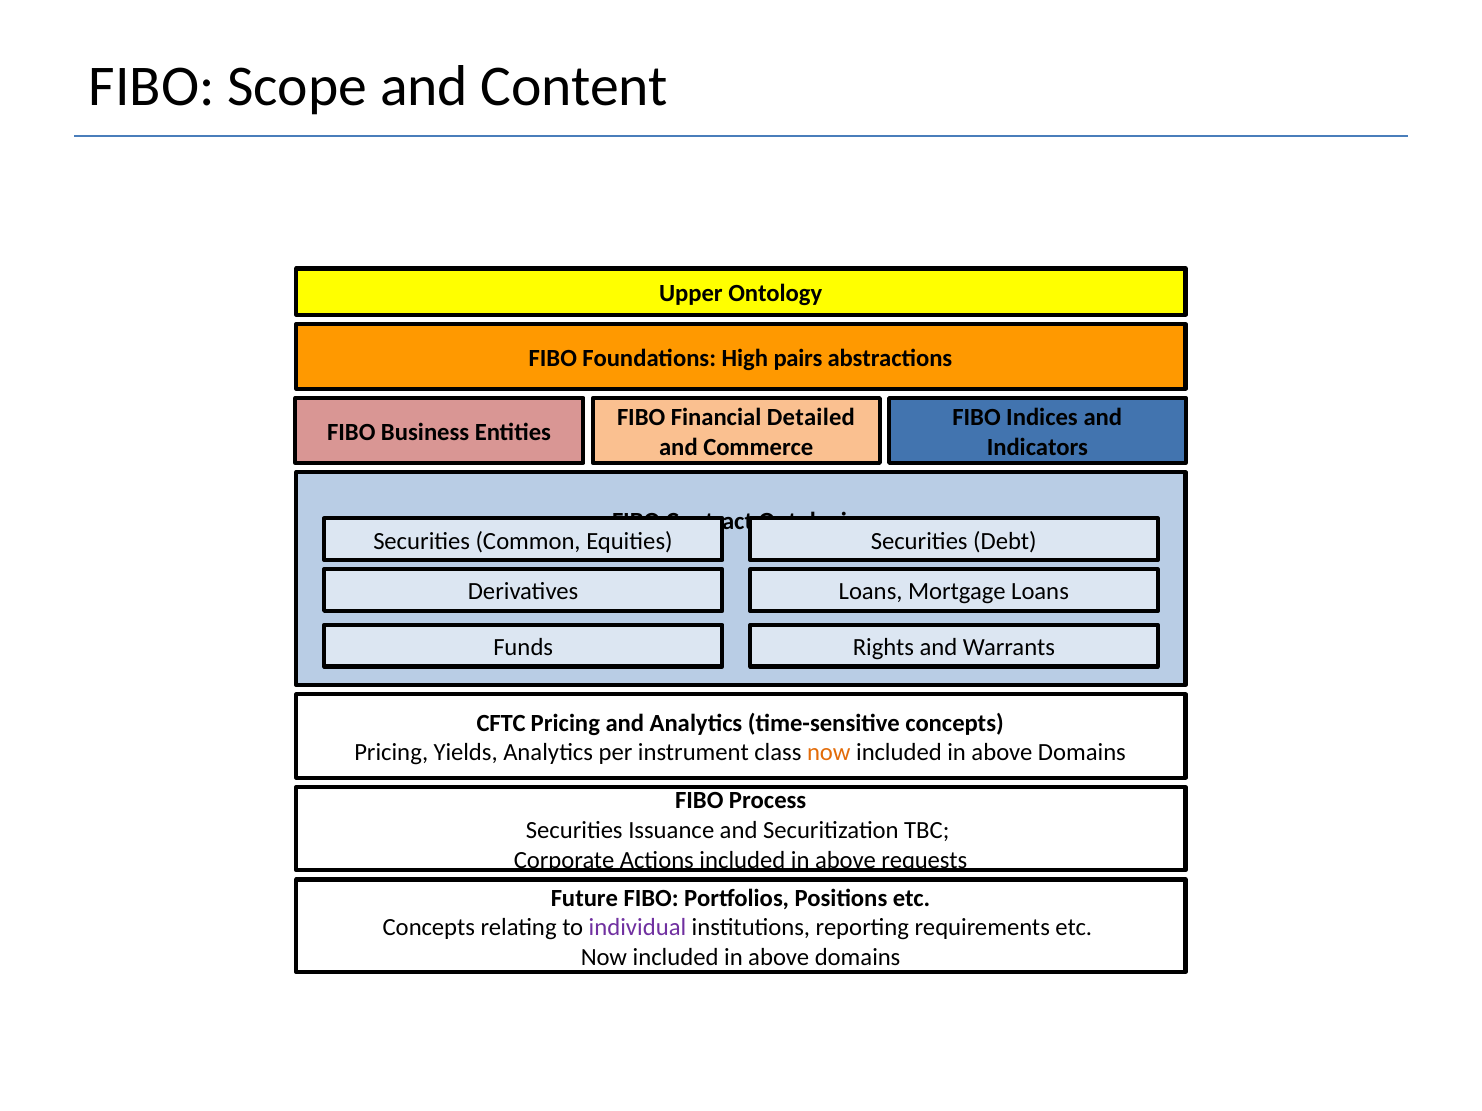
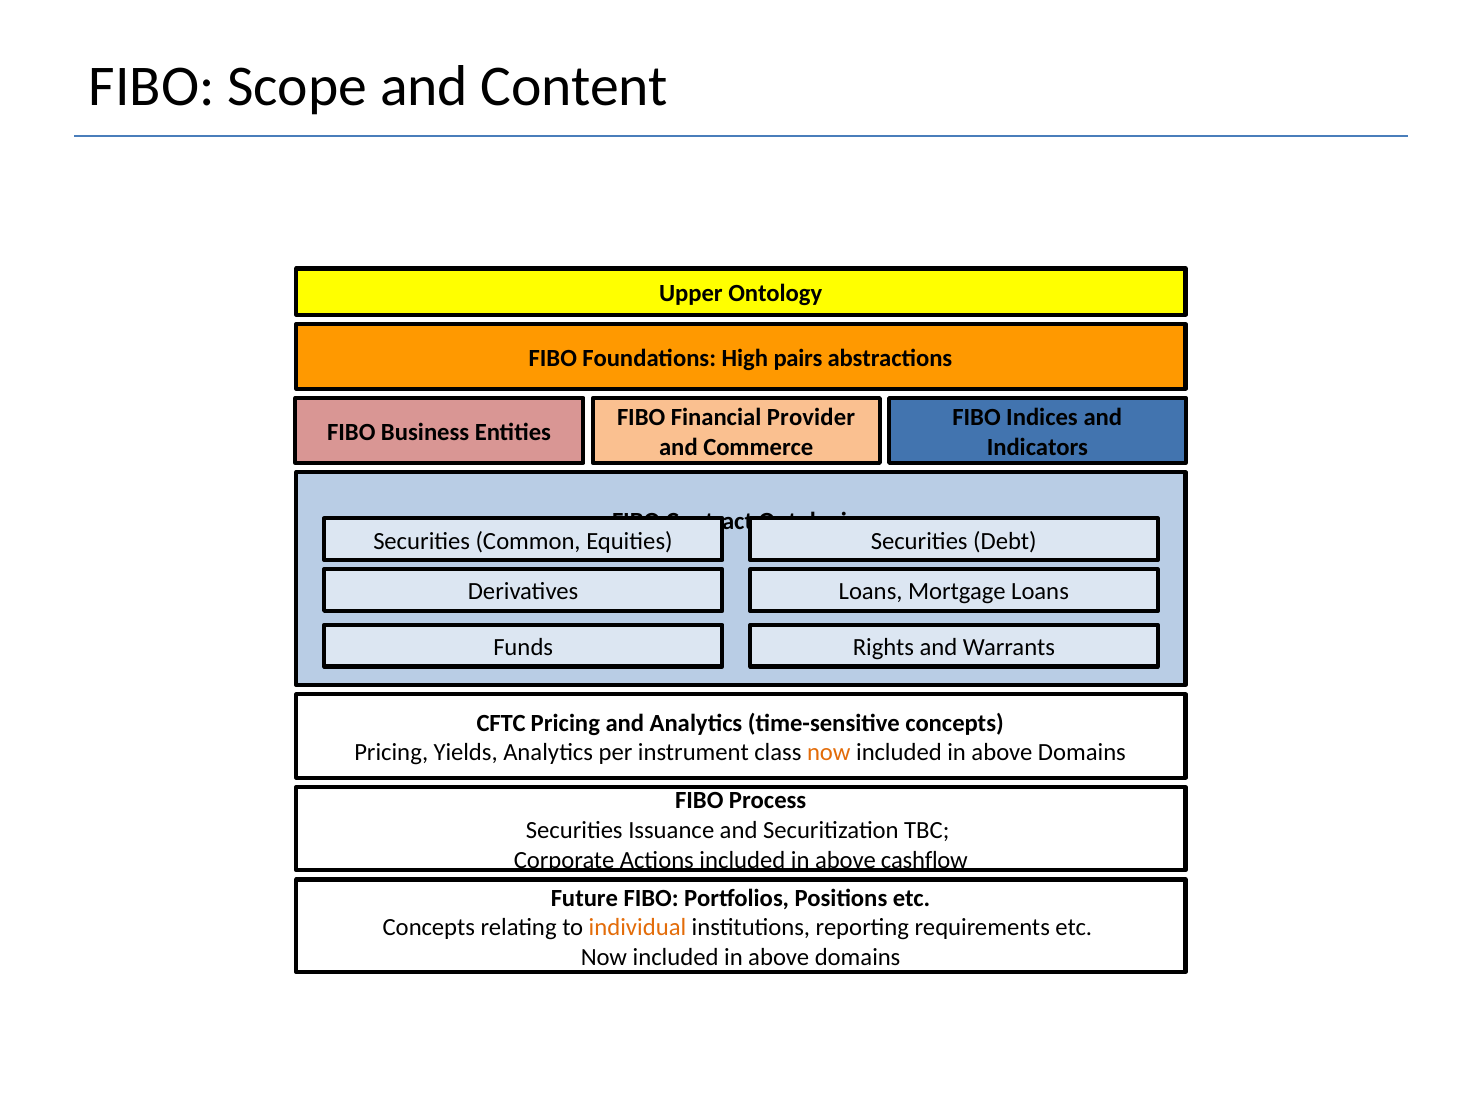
Detailed: Detailed -> Provider (811, 418)
requests: requests -> cashflow (924, 860)
individual colour: purple -> orange (637, 928)
